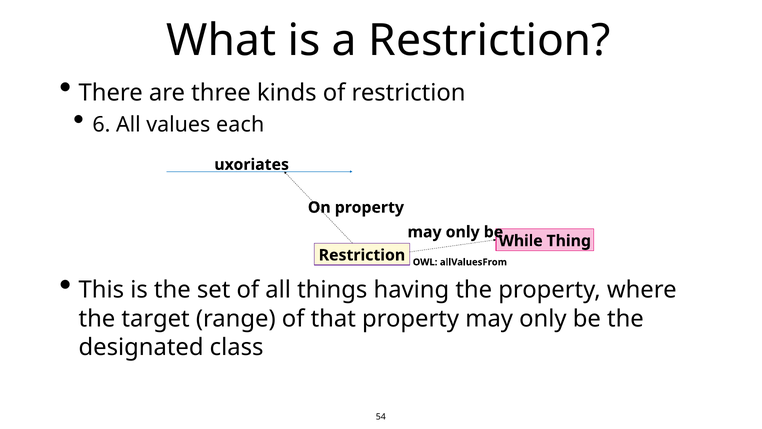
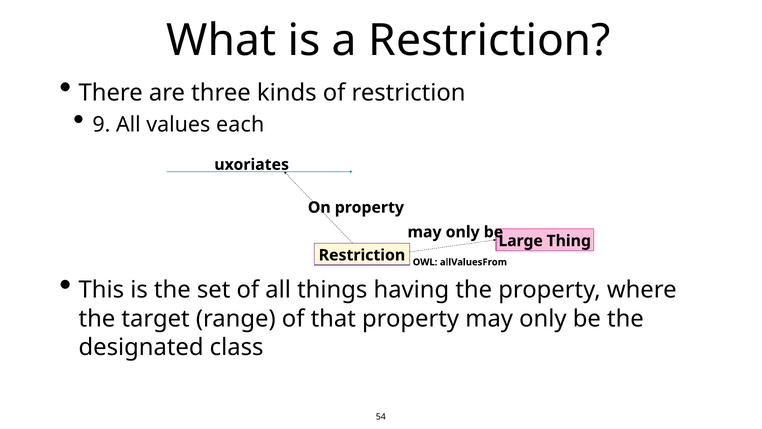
6: 6 -> 9 (101, 124)
While: While -> Large (521, 241)
